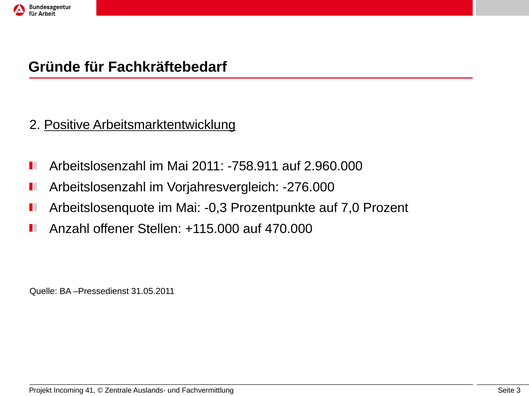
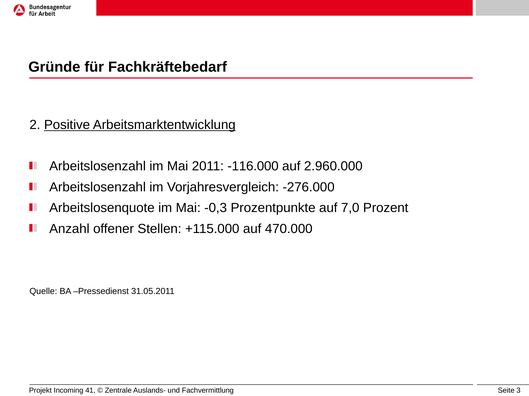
-758.911: -758.911 -> -116.000 (253, 167)
